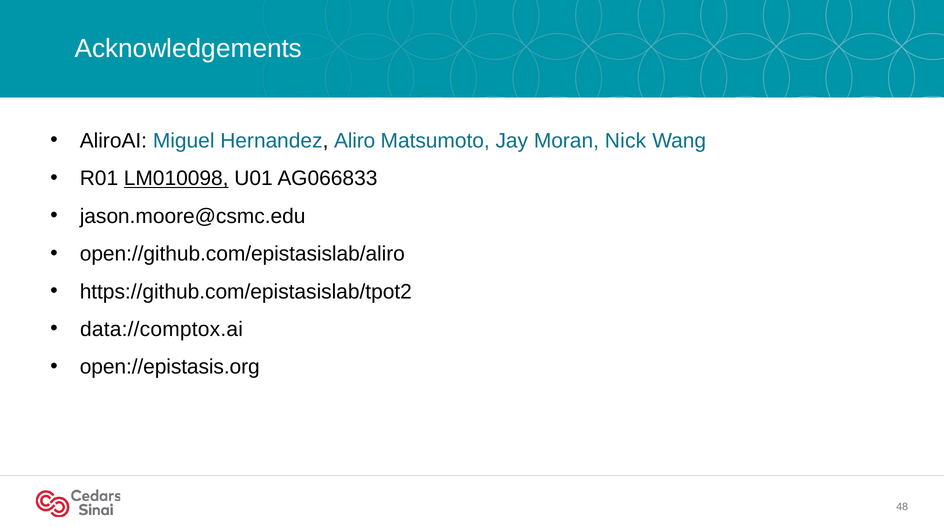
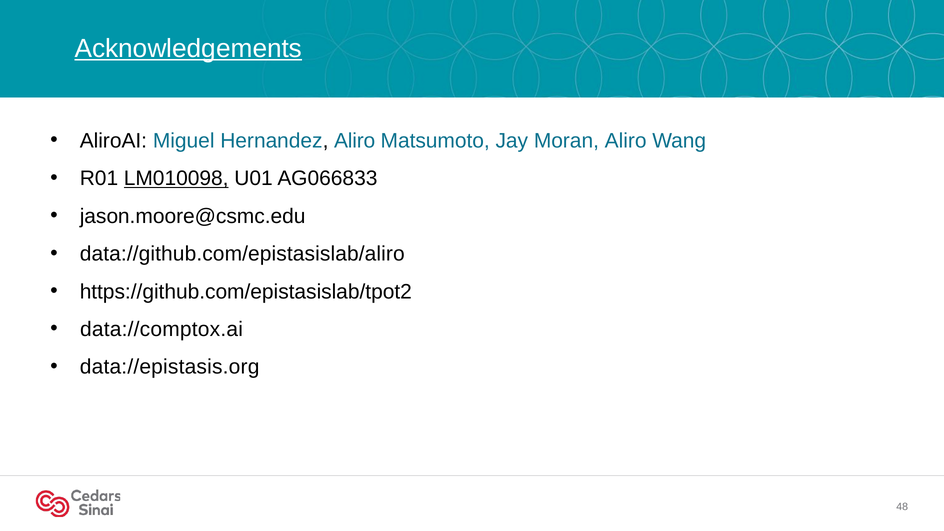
Acknowledgements underline: none -> present (188, 49)
Moran Nick: Nick -> Aliro (626, 141)
open://github.com/epistasislab/aliro: open://github.com/epistasislab/aliro -> data://github.com/epistasislab/aliro (242, 254)
open://epistasis.org: open://epistasis.org -> data://epistasis.org (170, 367)
